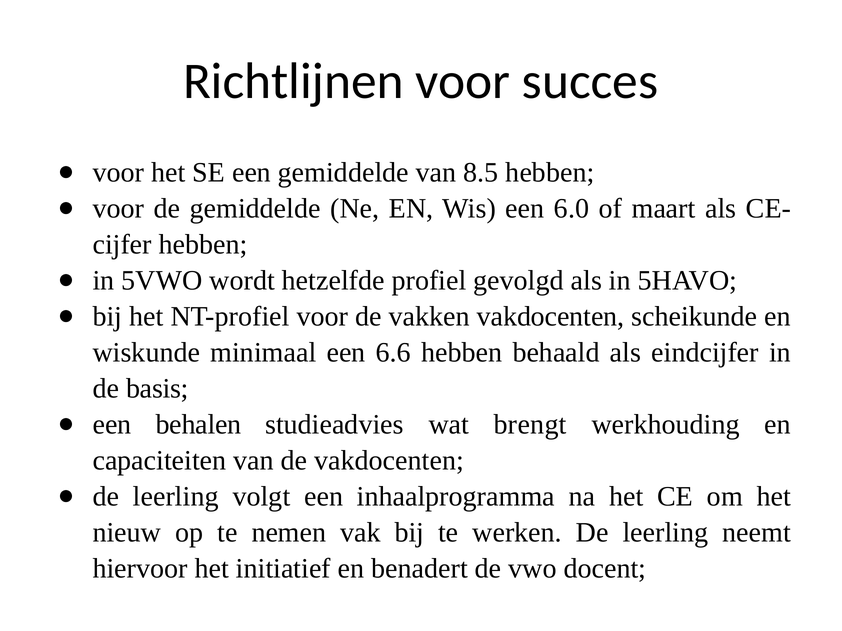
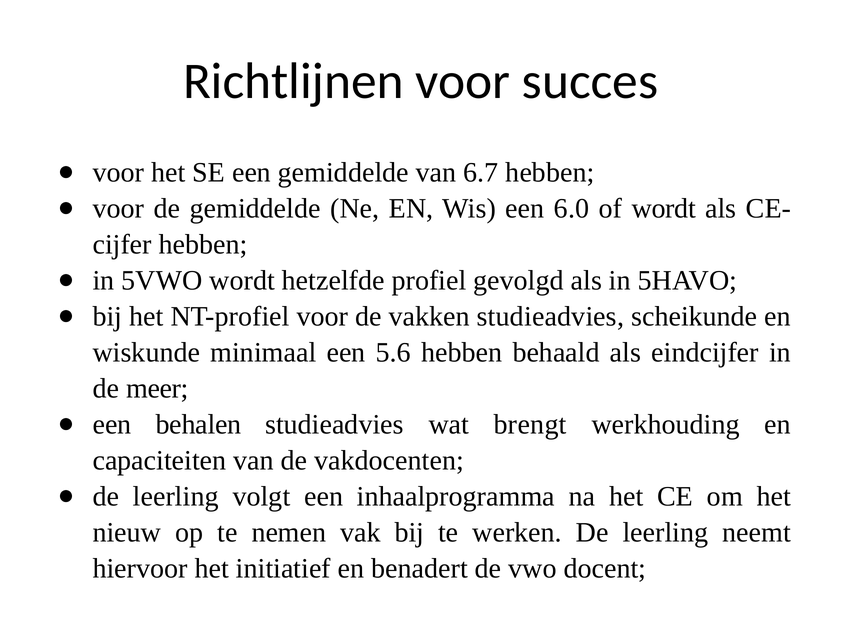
8.5: 8.5 -> 6.7 (481, 173)
of maart: maart -> wordt (664, 209)
vakken vakdocenten: vakdocenten -> studieadvies (550, 317)
6.6: 6.6 -> 5.6 (393, 353)
basis: basis -> meer (157, 389)
